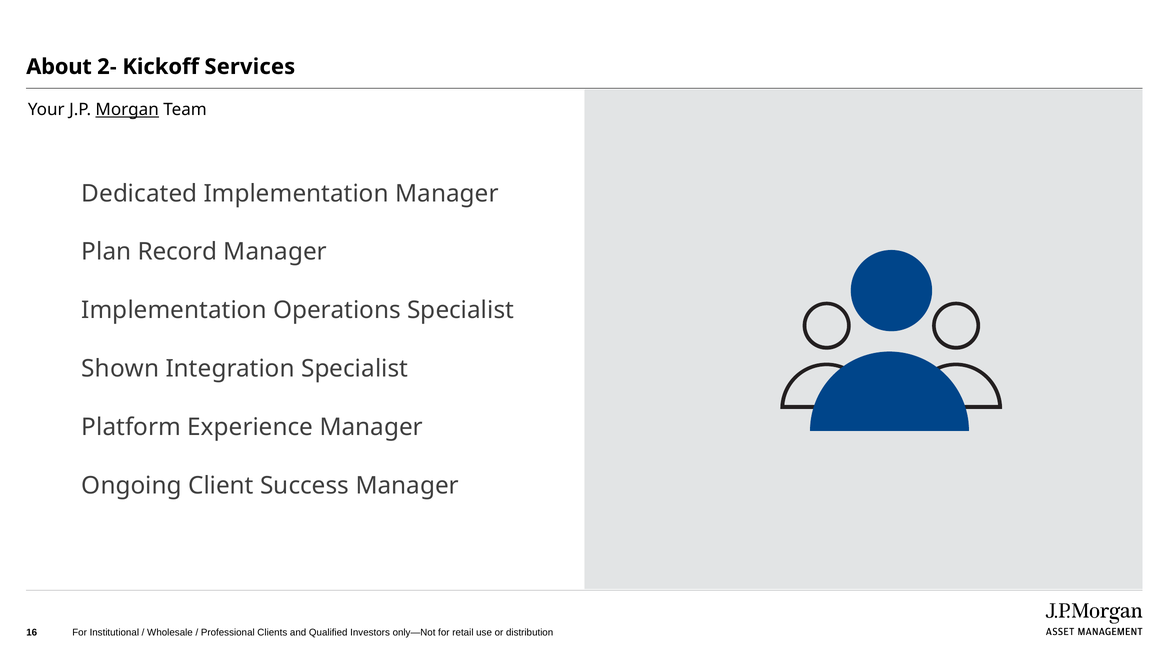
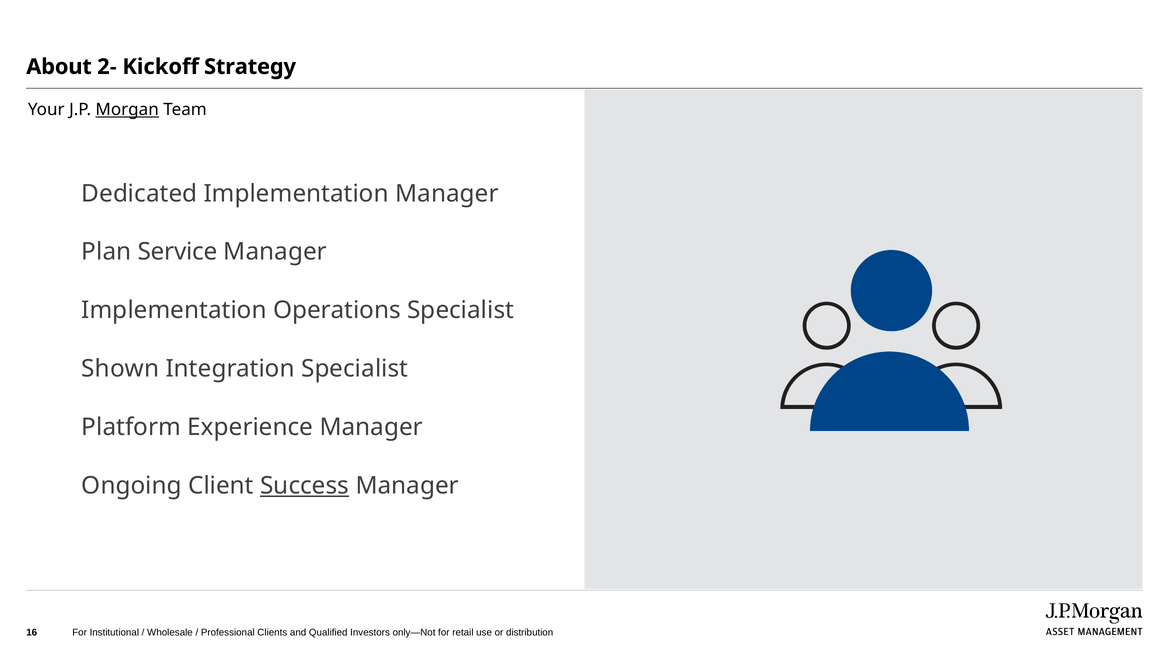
Services: Services -> Strategy (250, 67)
Record: Record -> Service (178, 252)
Success underline: none -> present (305, 486)
